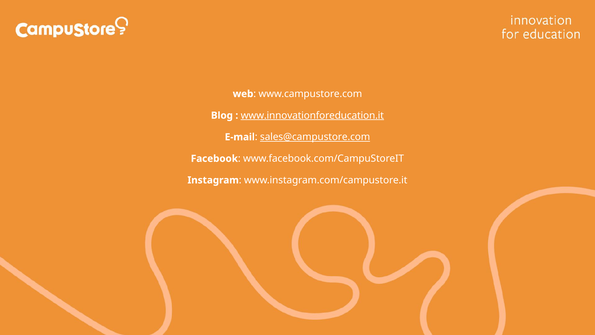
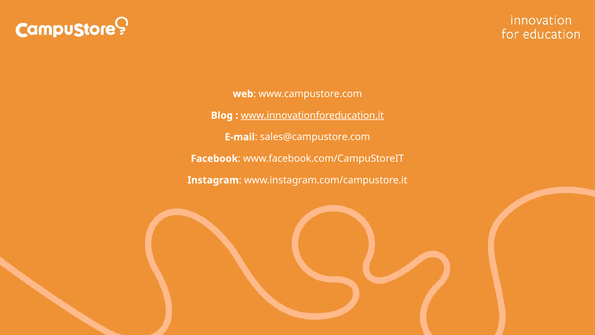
sales@campustore.com underline: present -> none (315, 137)
